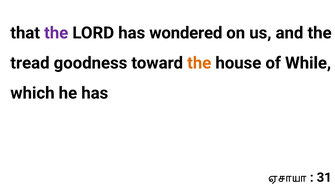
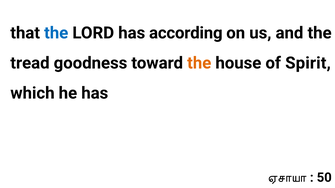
the colour: purple -> blue (56, 33)
wondered: wondered -> according (186, 33)
While: While -> Spirit (308, 63)
31: 31 -> 50 (324, 178)
